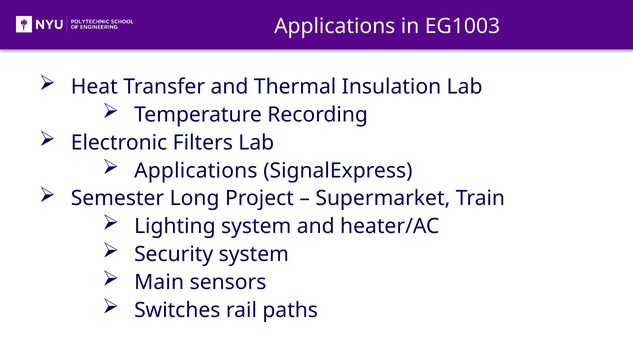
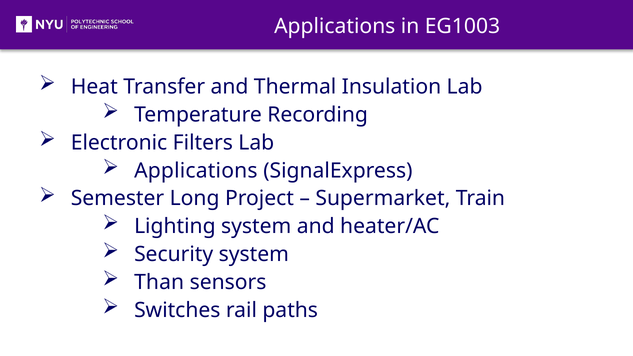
Main: Main -> Than (159, 282)
